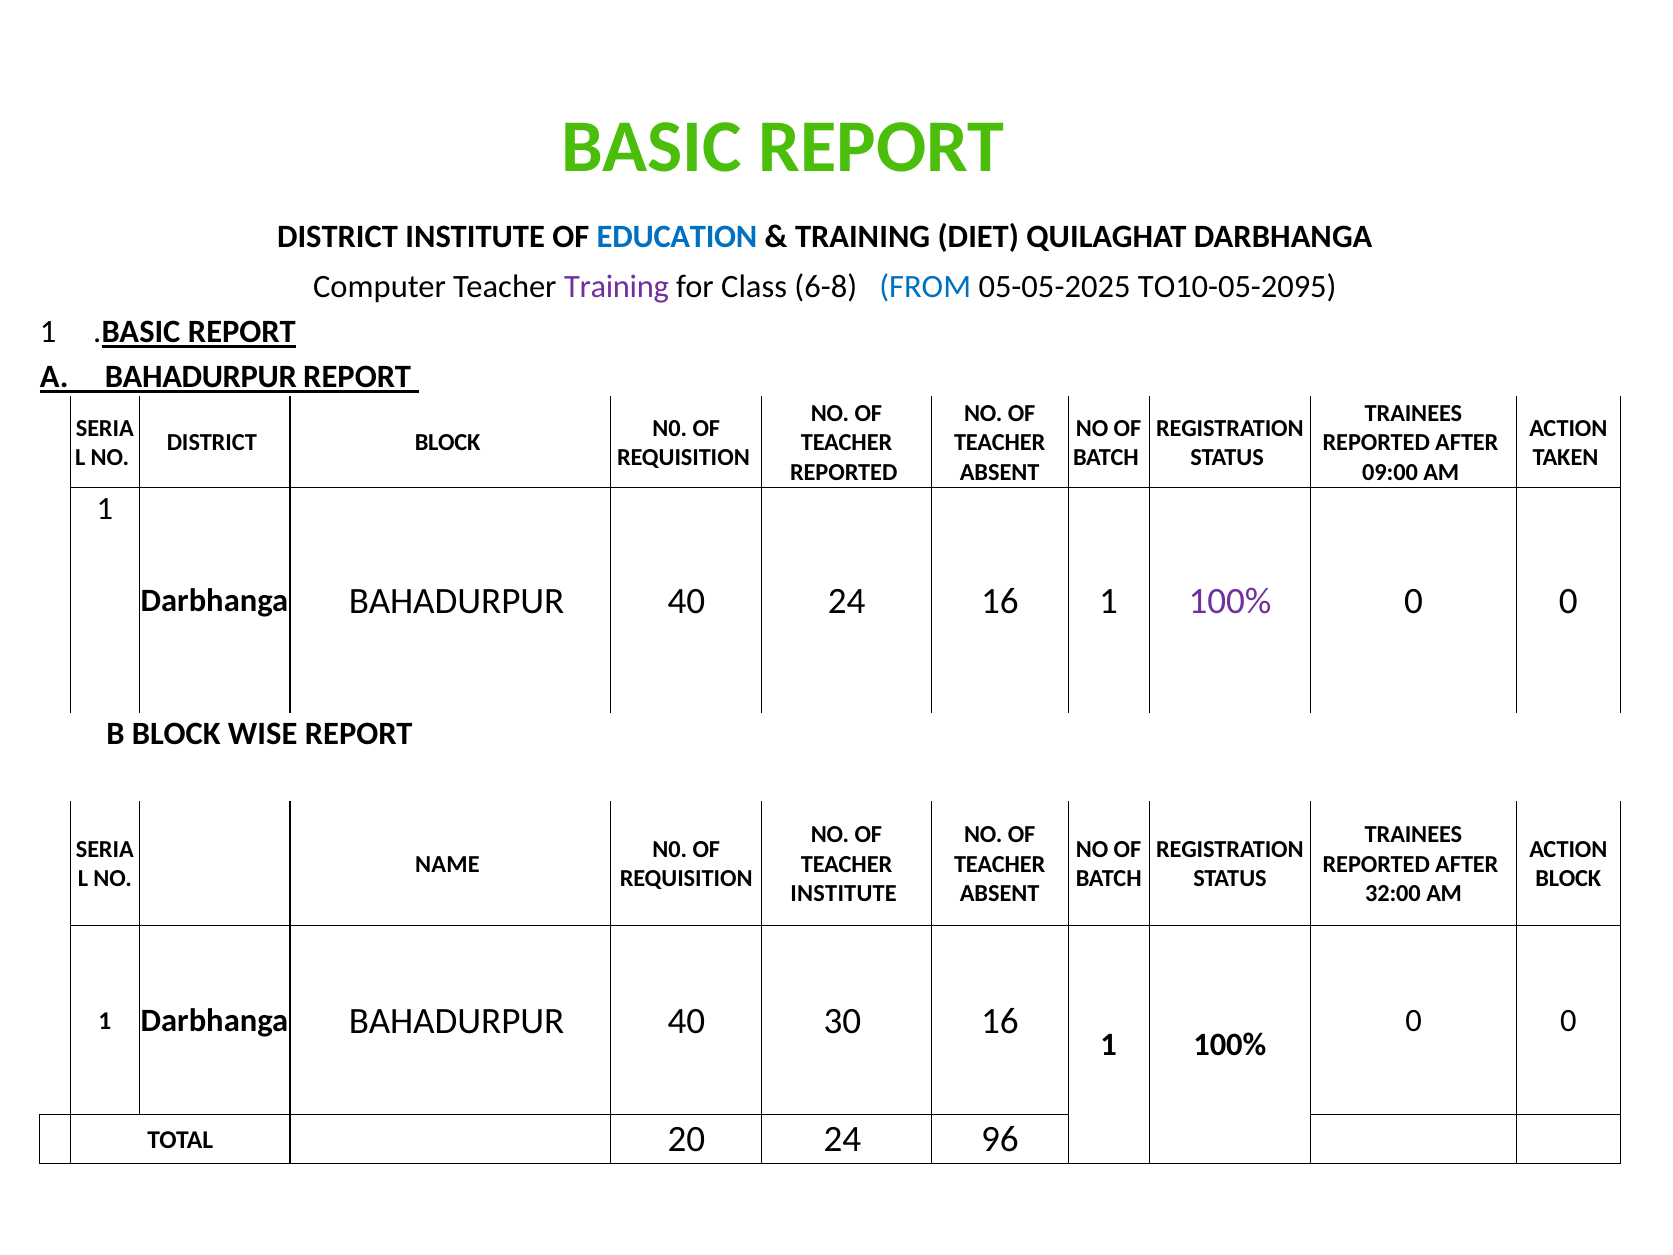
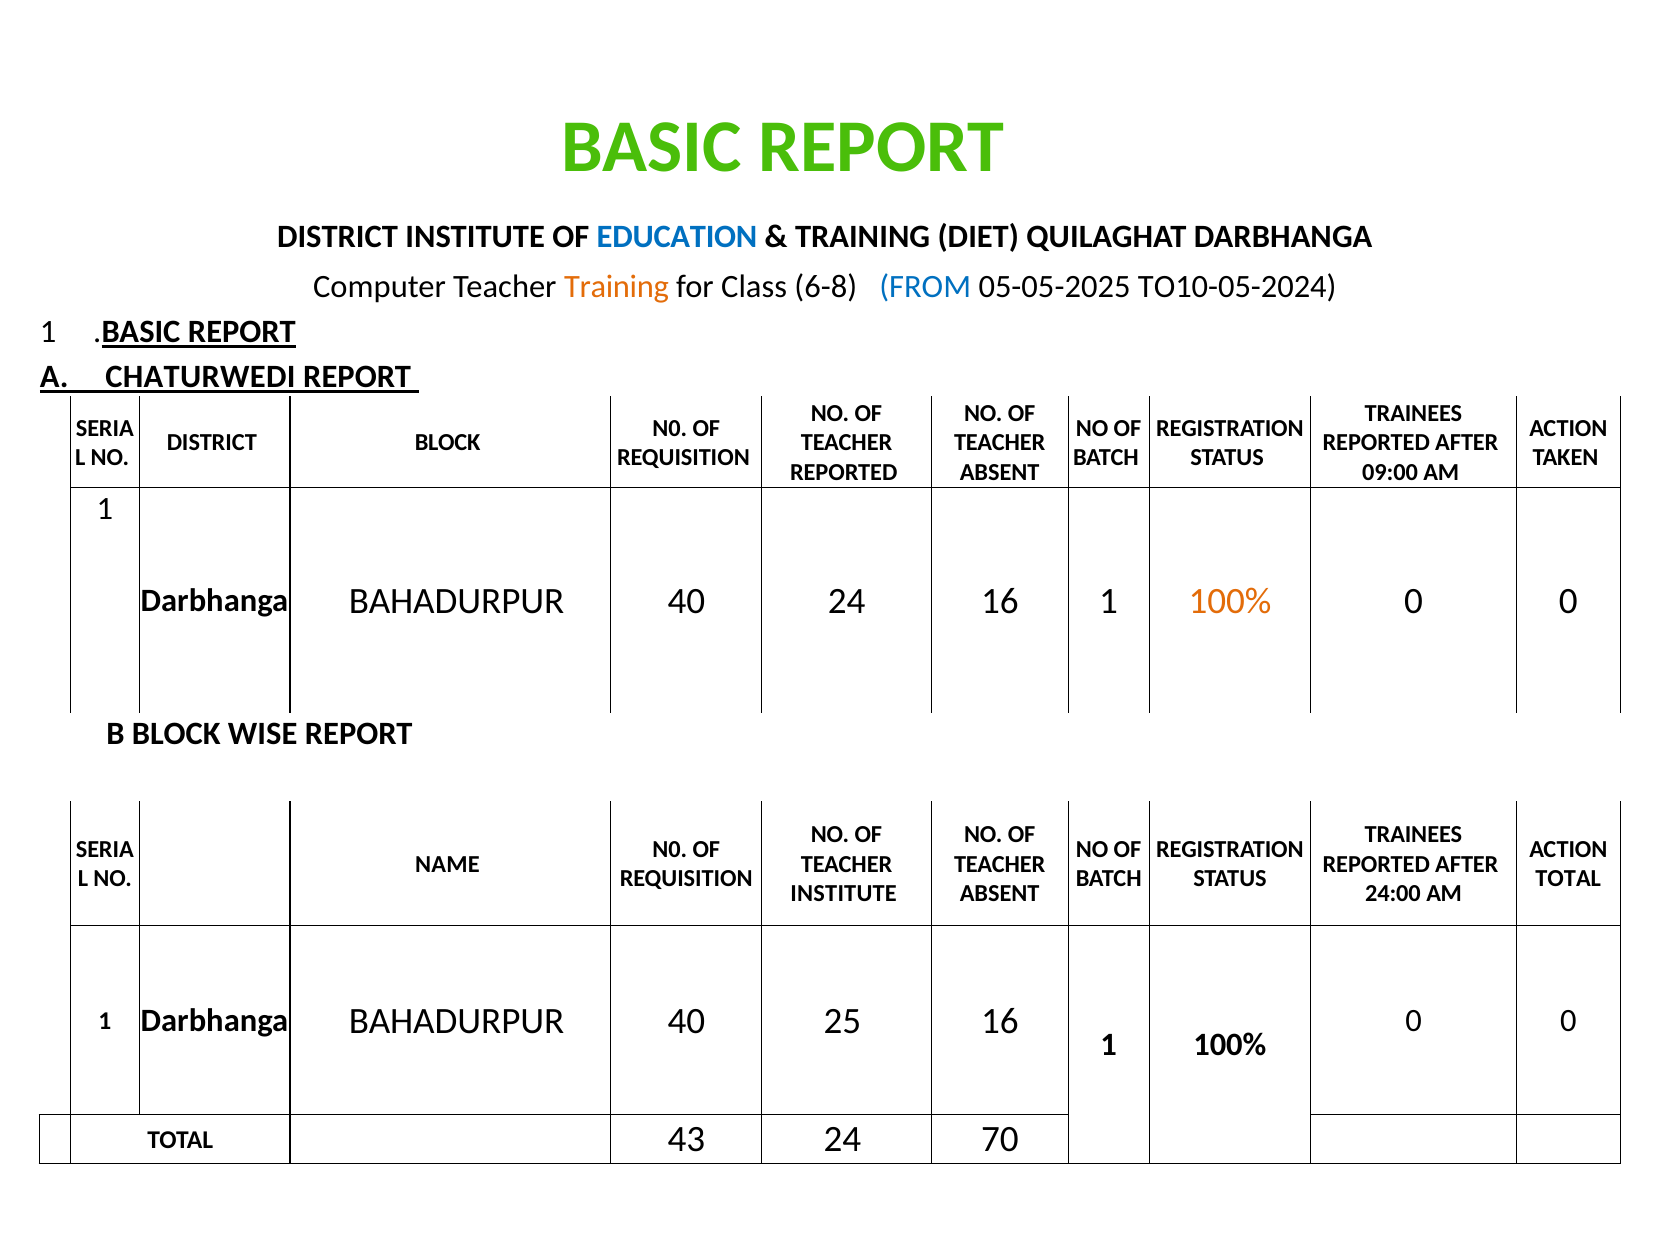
Training colour: purple -> orange (616, 287)
TO10-05-2095: TO10-05-2095 -> TO10-05-2024 (1237, 287)
A BAHADURPUR: BAHADURPUR -> CHATURWEDI (201, 377)
100% colour: purple -> orange (1230, 601)
BLOCK: BLOCK -> TOTAL (1568, 879)
32:00: 32:00 -> 24:00 (1393, 894)
30: 30 -> 25 (842, 1021)
20: 20 -> 43 (686, 1139)
96: 96 -> 70 (1000, 1139)
